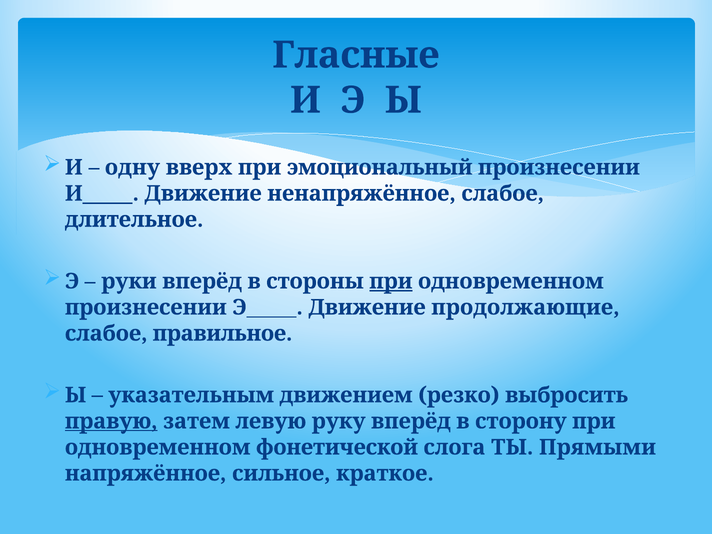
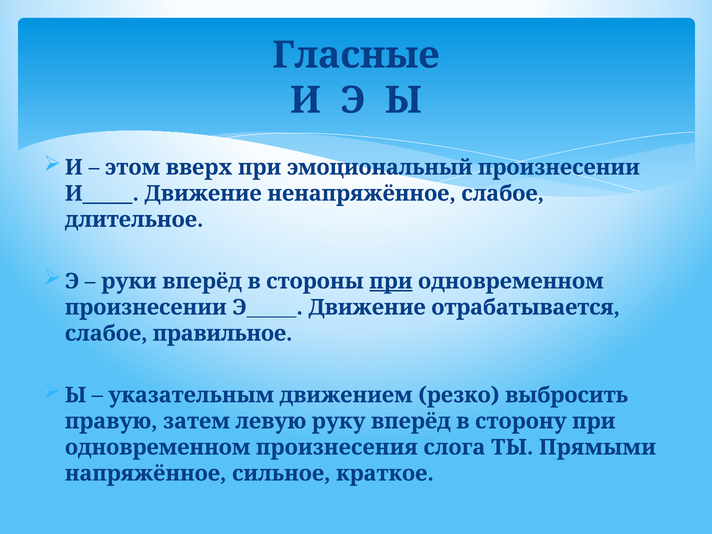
одну: одну -> этом (132, 167)
продолжающие: продолжающие -> отрабатывается (526, 307)
правую underline: present -> none (111, 421)
фонетической: фонетической -> произнесения (337, 447)
